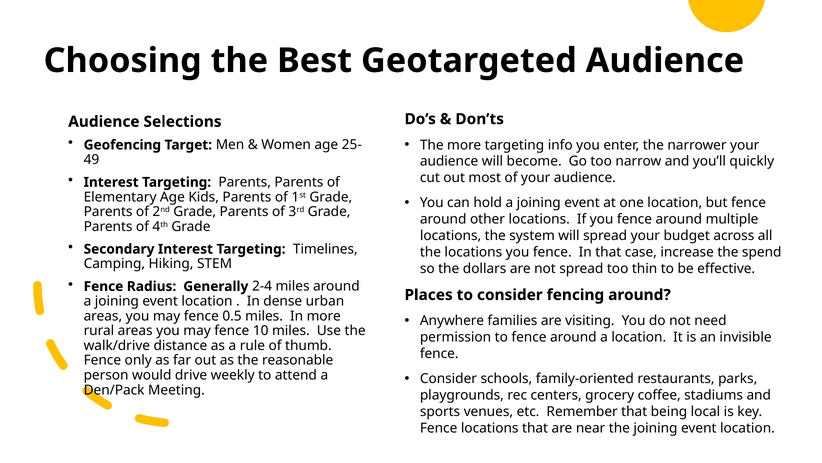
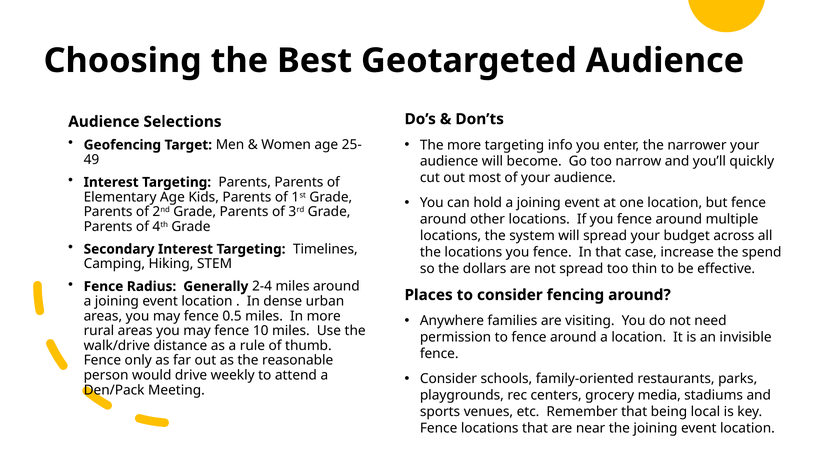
coffee: coffee -> media (659, 395)
